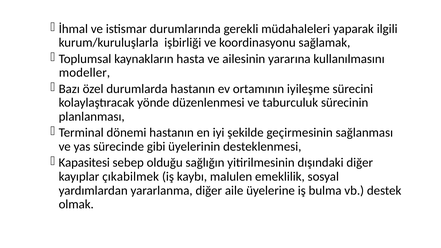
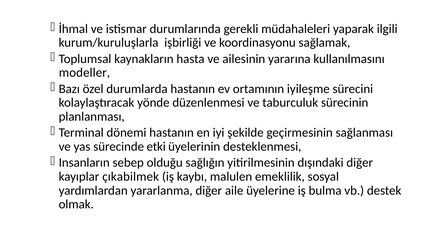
gibi: gibi -> etki (156, 147)
Kapasitesi: Kapasitesi -> Insanların (84, 163)
